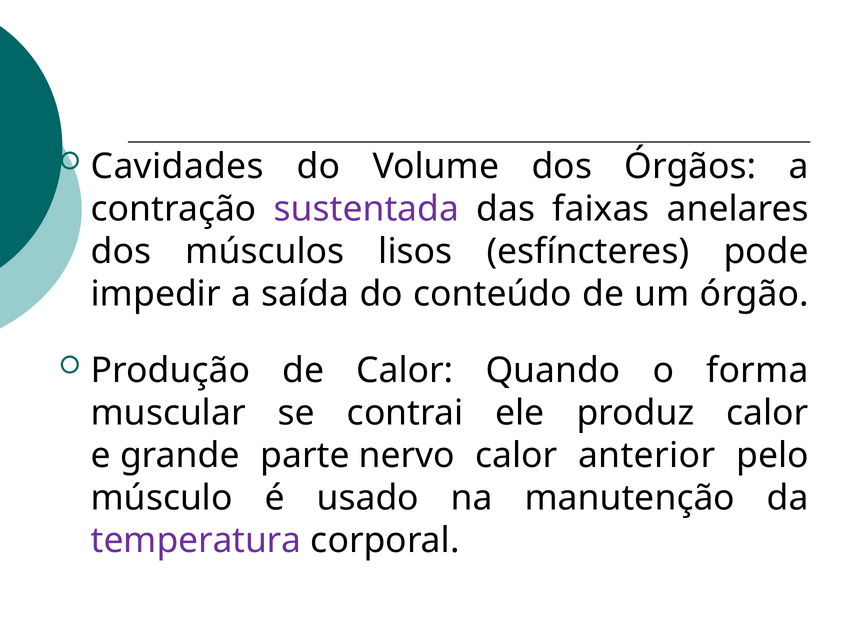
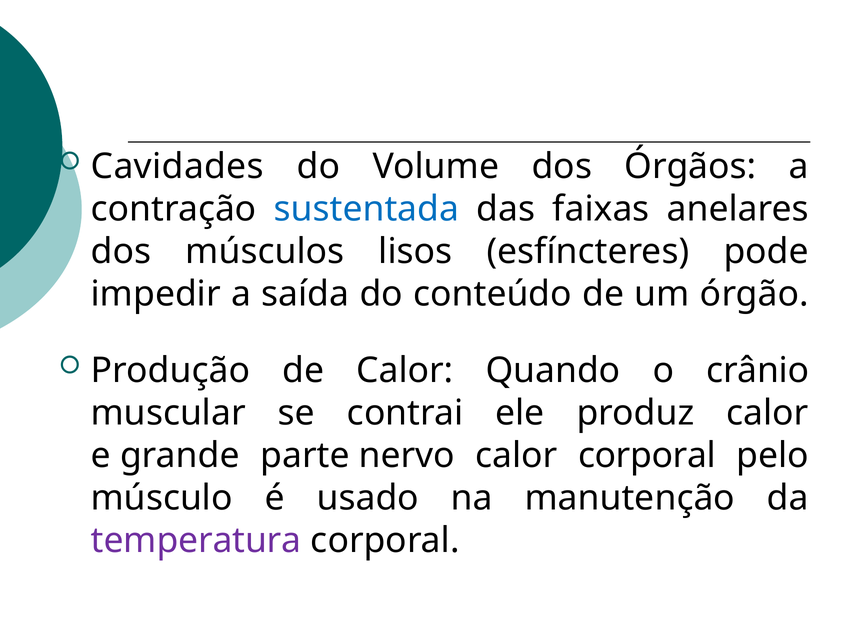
sustentada colour: purple -> blue (366, 209)
forma: forma -> crânio (758, 371)
calor anterior: anterior -> corporal (647, 456)
